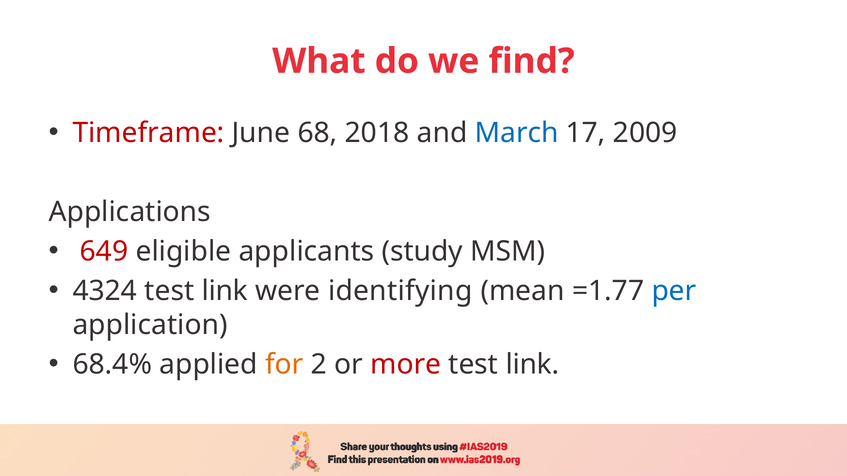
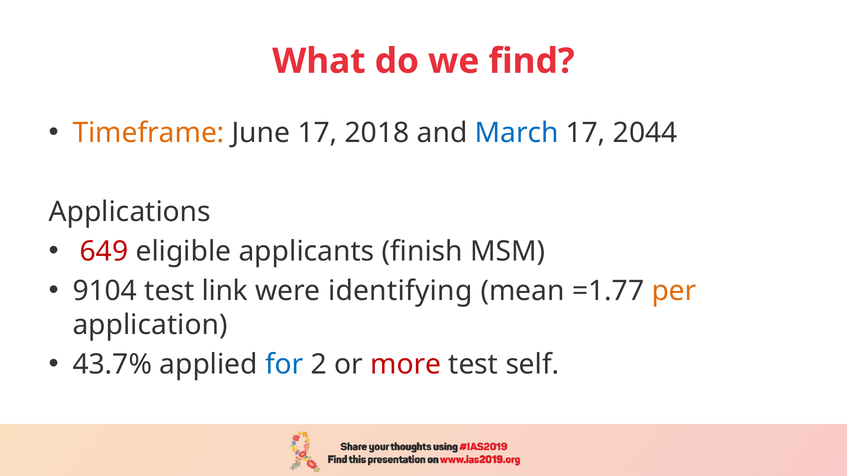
Timeframe colour: red -> orange (148, 133)
June 68: 68 -> 17 (318, 133)
2009: 2009 -> 2044 (645, 133)
study: study -> finish (422, 252)
4324: 4324 -> 9104 (105, 291)
per colour: blue -> orange (674, 291)
68.4%: 68.4% -> 43.7% (112, 365)
for colour: orange -> blue (284, 365)
link: link -> self (532, 365)
